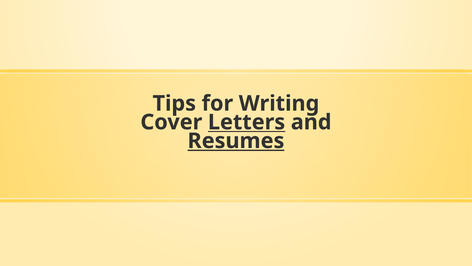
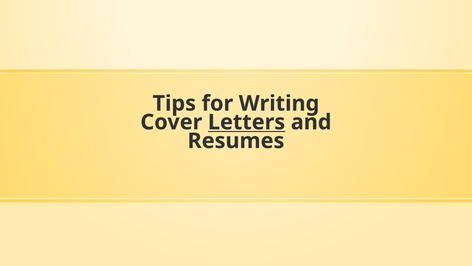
Resumes underline: present -> none (236, 141)
